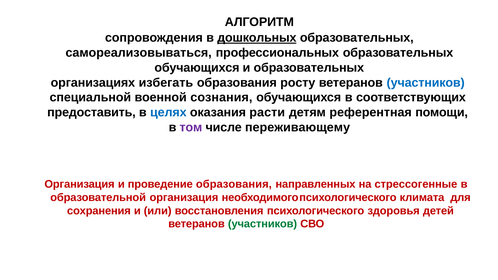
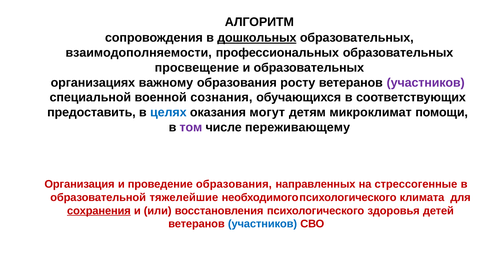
самореализовываться: самореализовываться -> взаимодополняемости (139, 53)
обучающихся: обучающихся -> просвещение (197, 68)
избегать: избегать -> важному (166, 83)
участников colour: blue -> purple (426, 83)
расти: расти -> могут (267, 113)
референтная: референтная -> микроклимат (371, 113)
образовательной организация: организация -> тяжелейшие (184, 198)
сохранения underline: none -> present (99, 211)
участников colour: green -> blue (263, 224)
